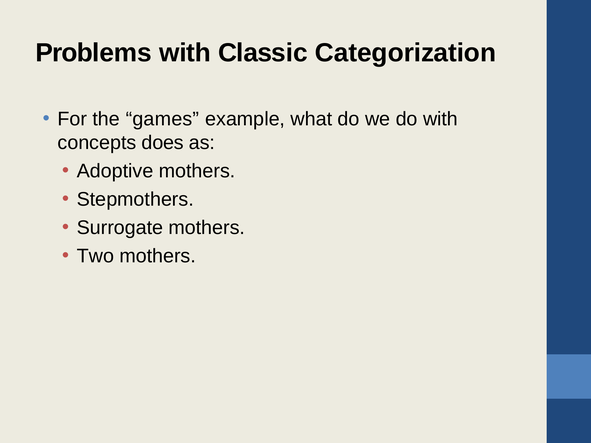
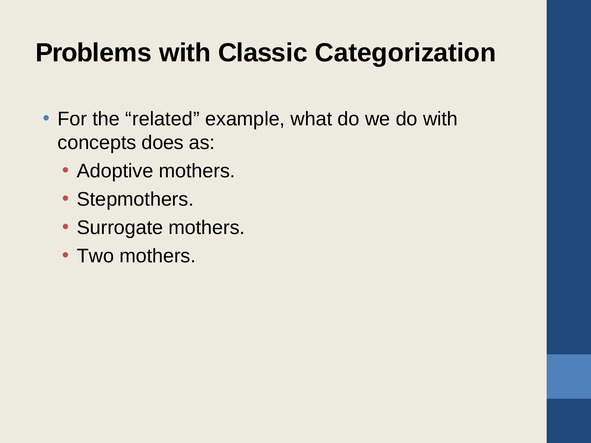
games: games -> related (162, 119)
